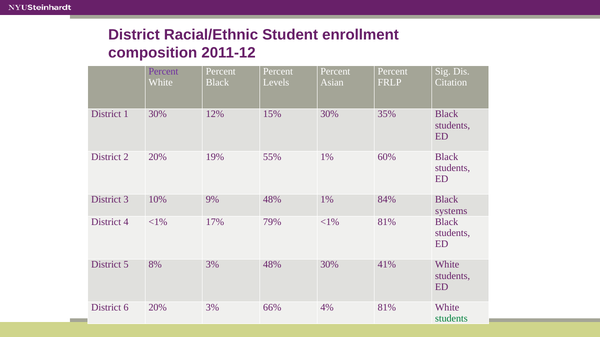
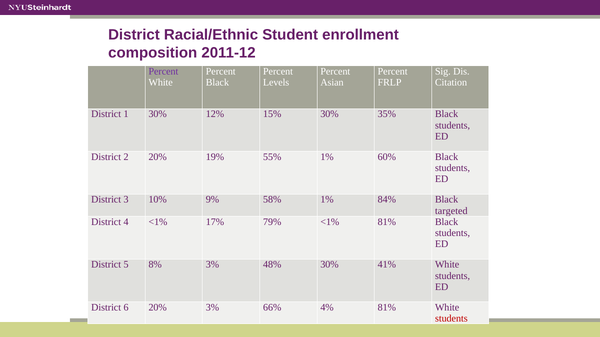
9% 48%: 48% -> 58% (272, 200)
systems: systems -> targeted (451, 211)
students colour: green -> red (451, 319)
